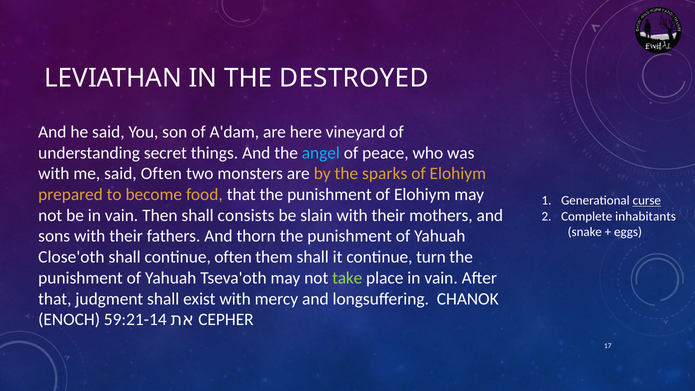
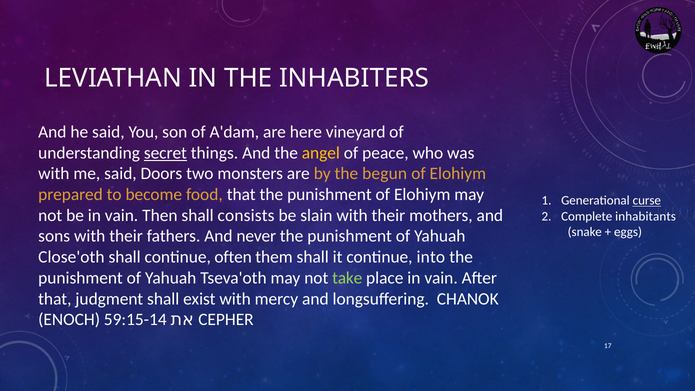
DESTROYED: DESTROYED -> INHABITERS (354, 78)
secret underline: none -> present (165, 153)
angel colour: light blue -> yellow (321, 153)
said Often: Often -> Doors (161, 174)
sparks: sparks -> begun (385, 174)
thorn: thorn -> never (256, 236)
turn: turn -> into (431, 257)
59:21-14: 59:21-14 -> 59:15-14 (135, 320)
